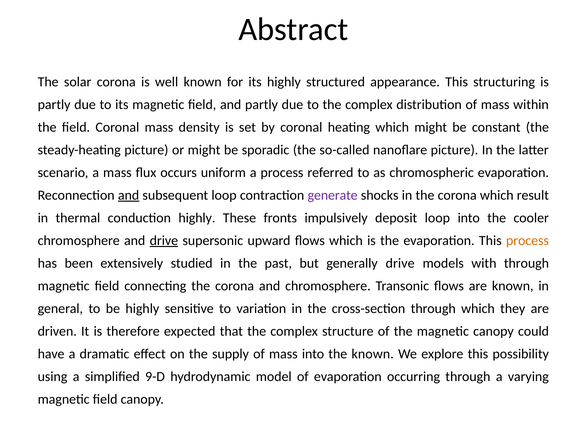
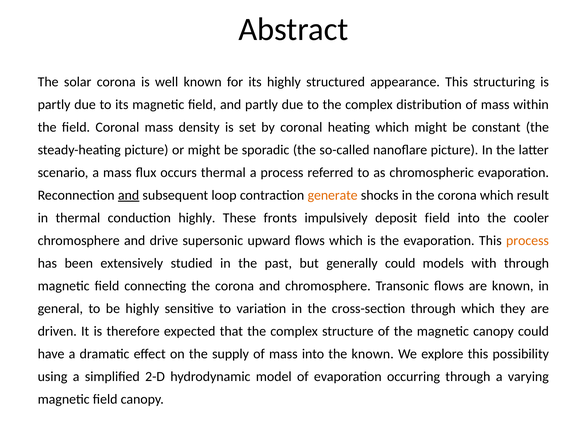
occurs uniform: uniform -> thermal (223, 172)
generate colour: purple -> orange (333, 195)
deposit loop: loop -> field (437, 218)
drive underline: present -> none (164, 240)
generally drive: drive -> could (400, 263)
9-D: 9-D -> 2-D (155, 376)
